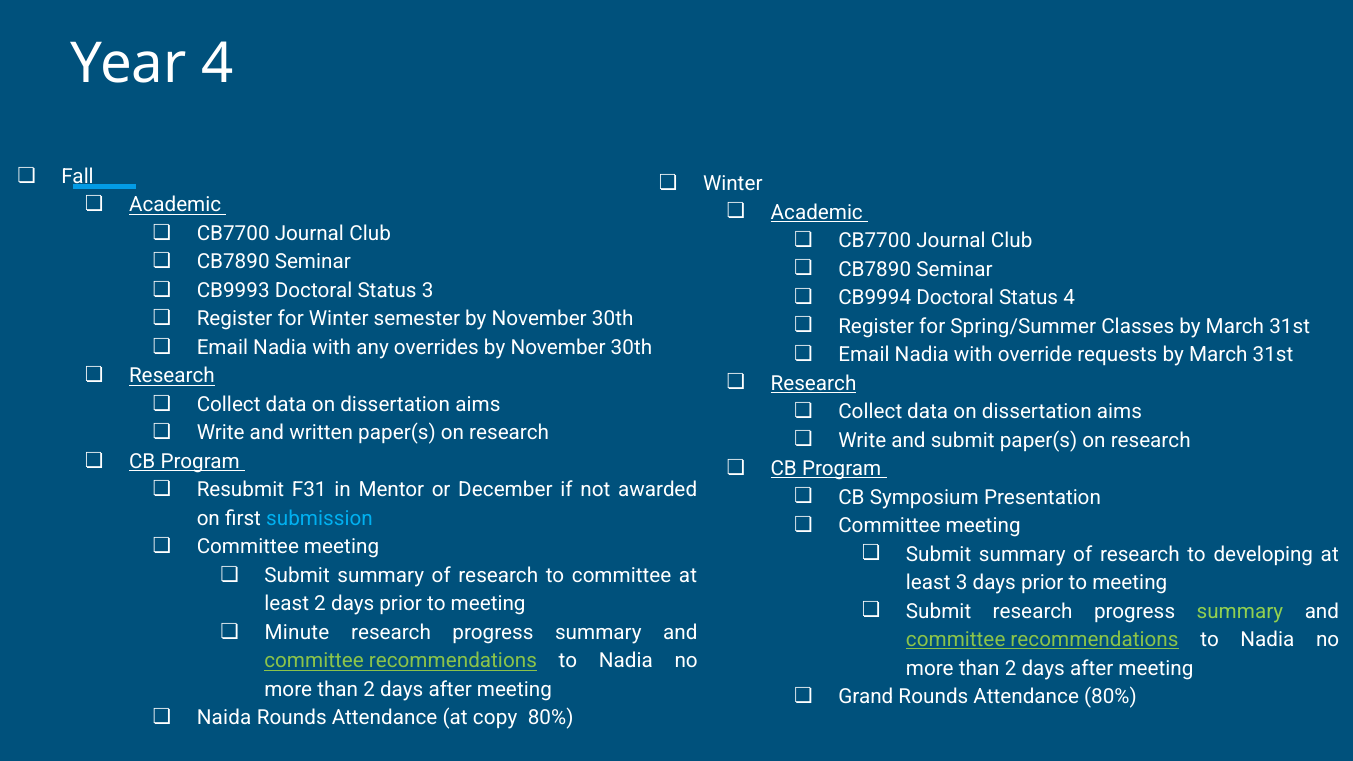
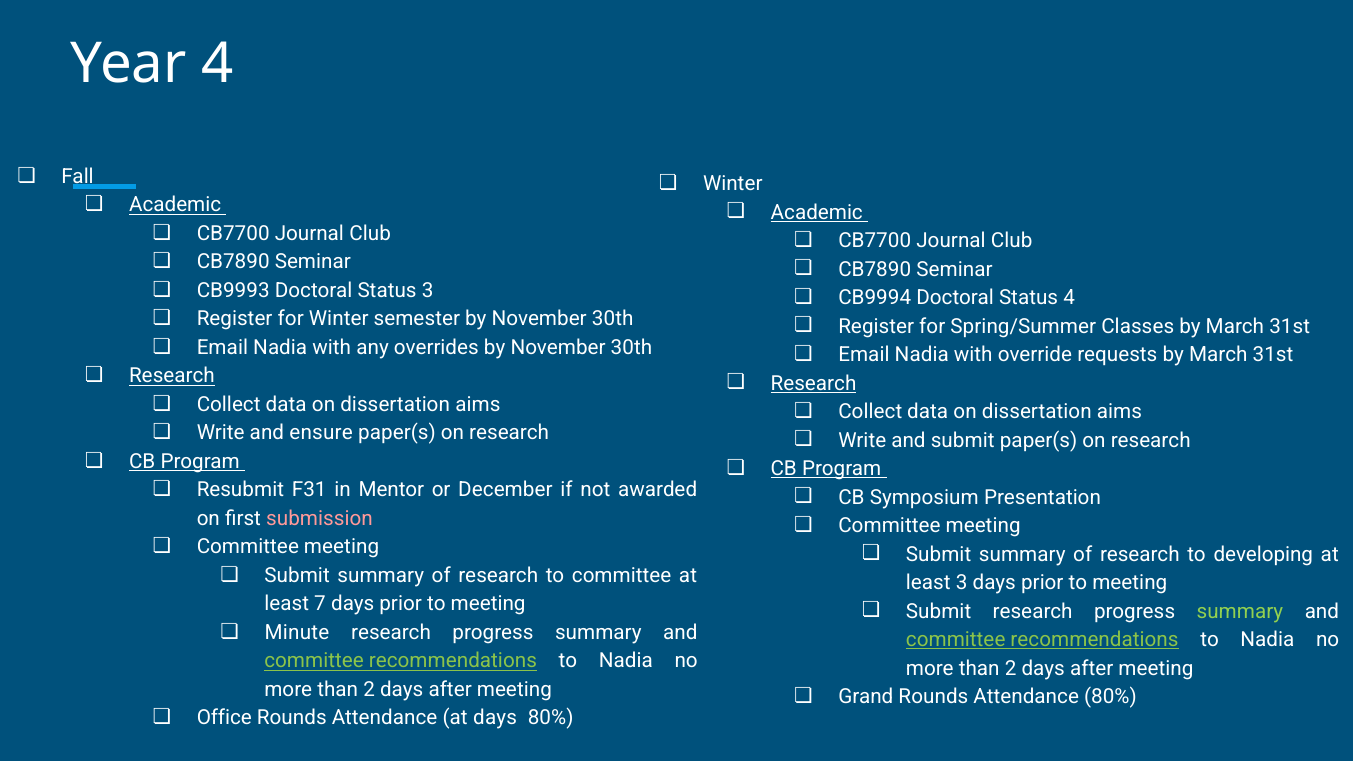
written: written -> ensure (321, 433)
submission colour: light blue -> pink (319, 519)
least 2: 2 -> 7 (320, 604)
Naida: Naida -> Office (224, 718)
at copy: copy -> days (495, 718)
